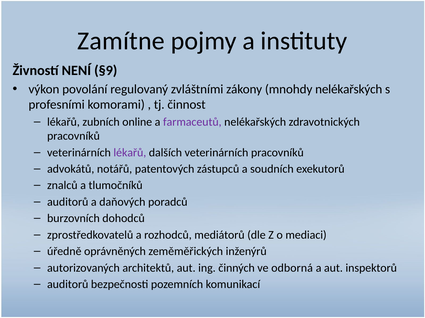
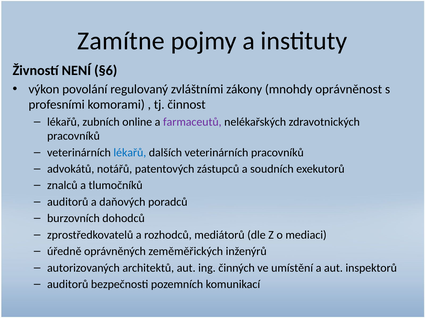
§9: §9 -> §6 (106, 71)
mnohdy nelékařských: nelékařských -> oprávněnost (349, 89)
lékařů colour: purple -> blue (130, 153)
odborná: odborná -> umístění (292, 269)
